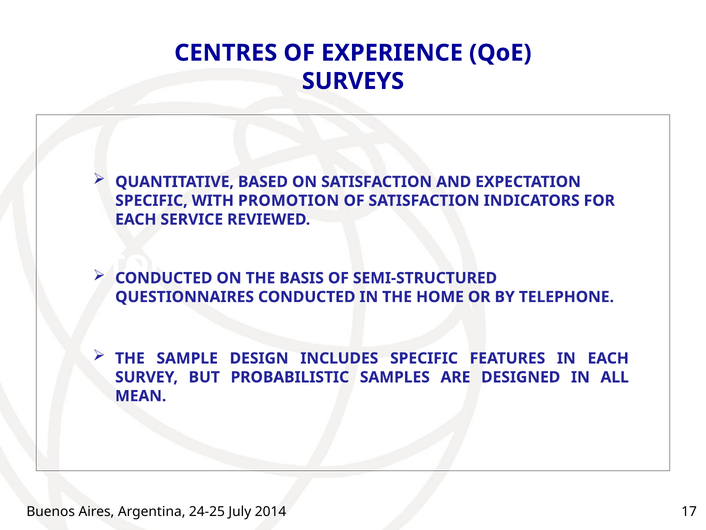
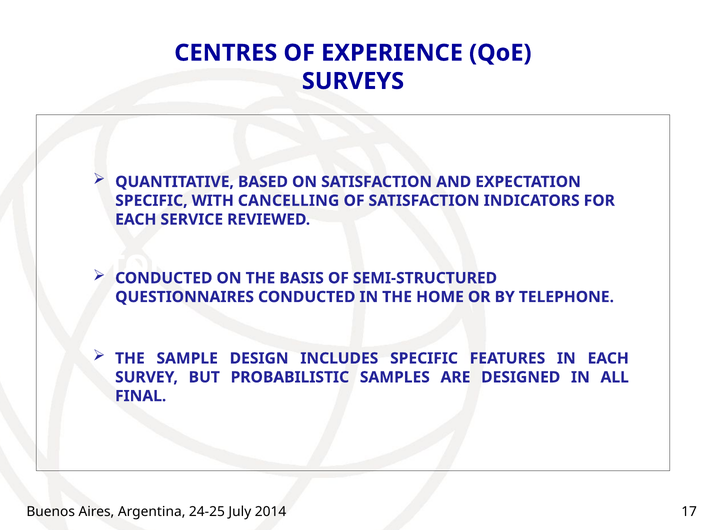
PROMOTION: PROMOTION -> CANCELLING (289, 200)
MEAN: MEAN -> FINAL (141, 396)
